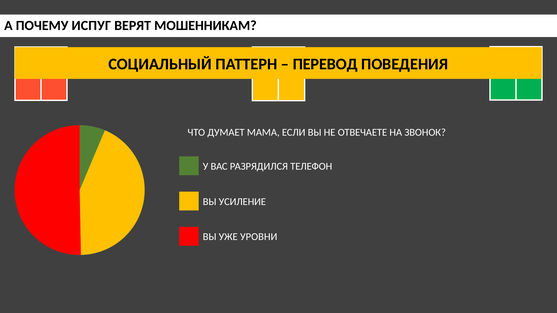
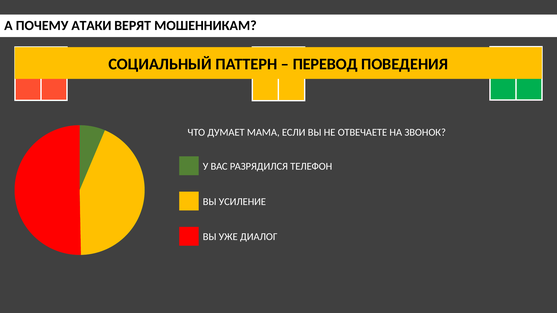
ИСПУГ: ИСПУГ -> АТАКИ (91, 26)
УРОВНИ: УРОВНИ -> ДИАЛОГ (259, 237)
